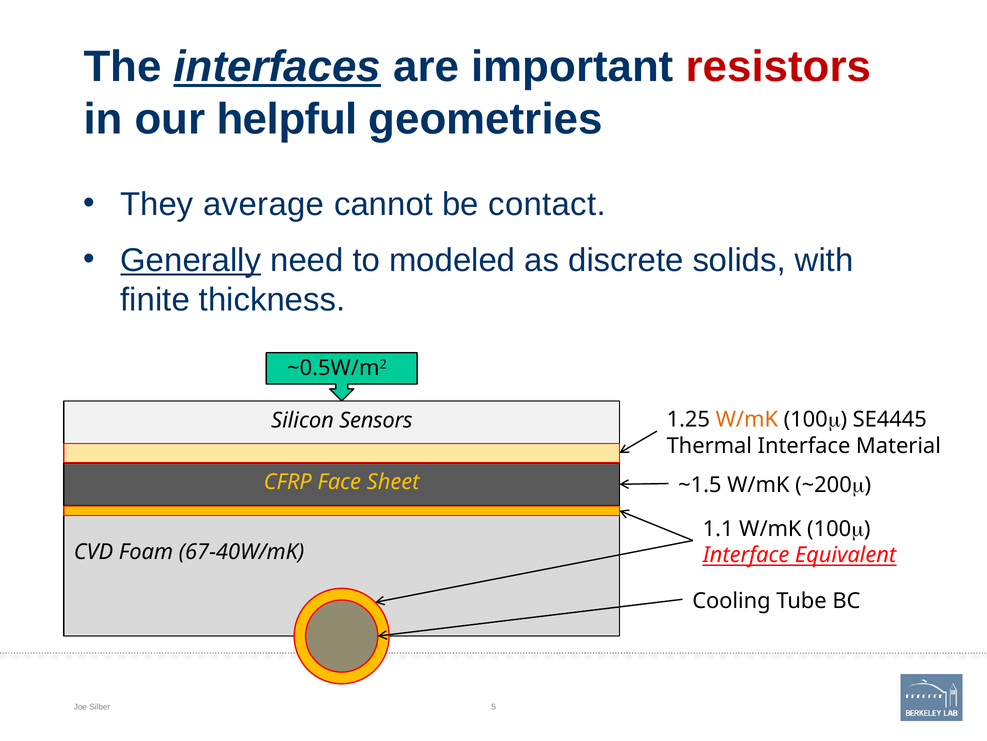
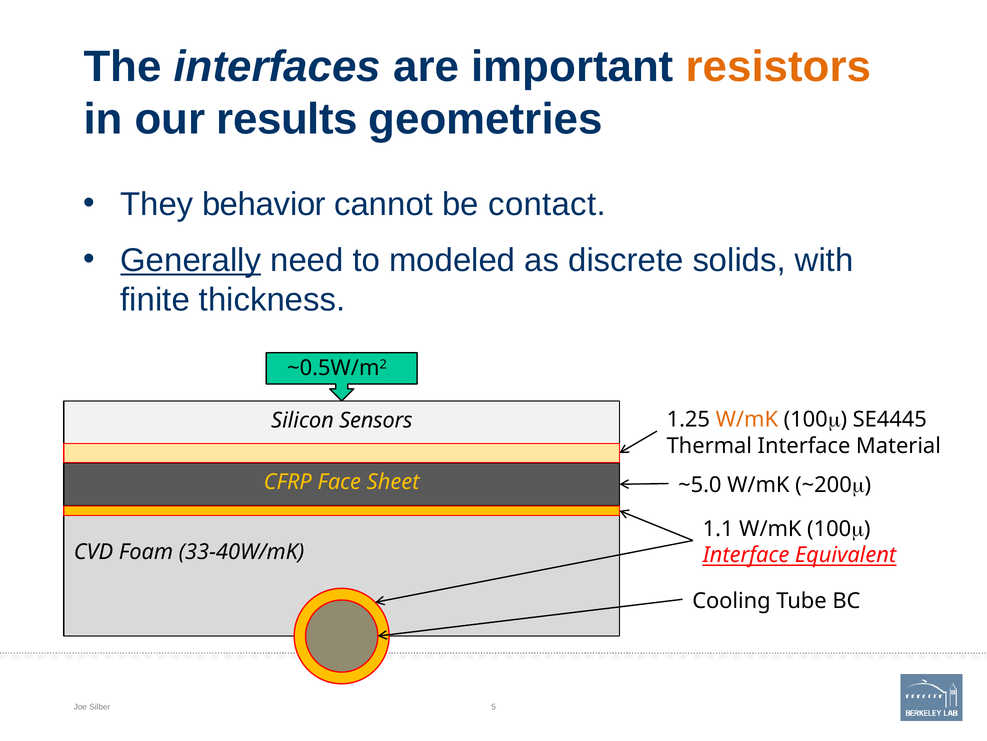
interfaces underline: present -> none (277, 67)
resistors colour: red -> orange (778, 67)
helpful: helpful -> results (287, 119)
average: average -> behavior (264, 204)
~1.5: ~1.5 -> ~5.0 (700, 485)
67-40W/mK: 67-40W/mK -> 33-40W/mK (242, 551)
